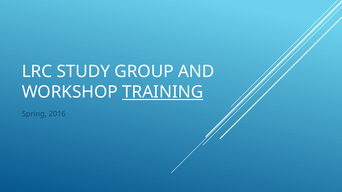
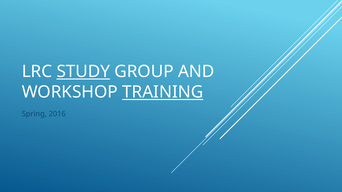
STUDY underline: none -> present (83, 72)
